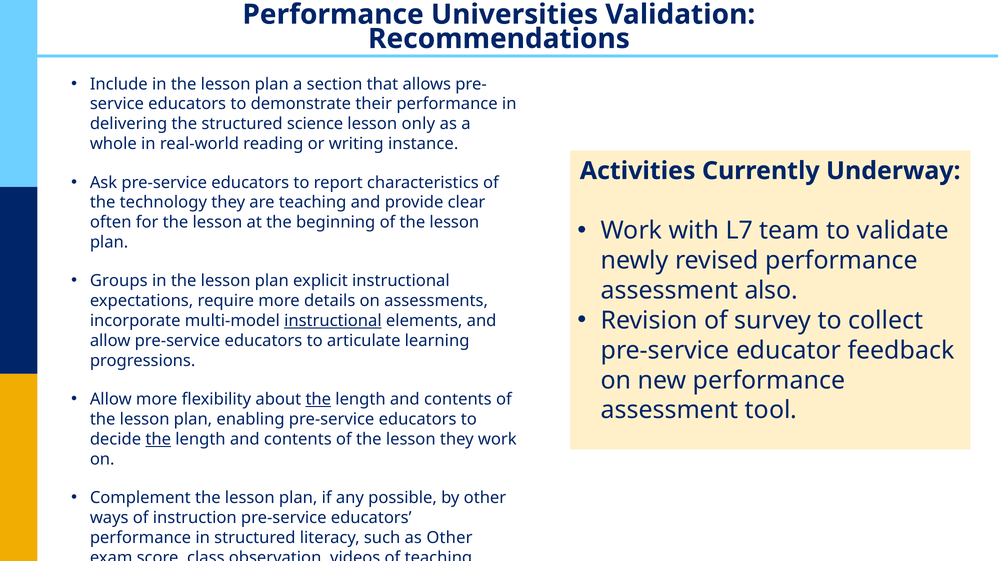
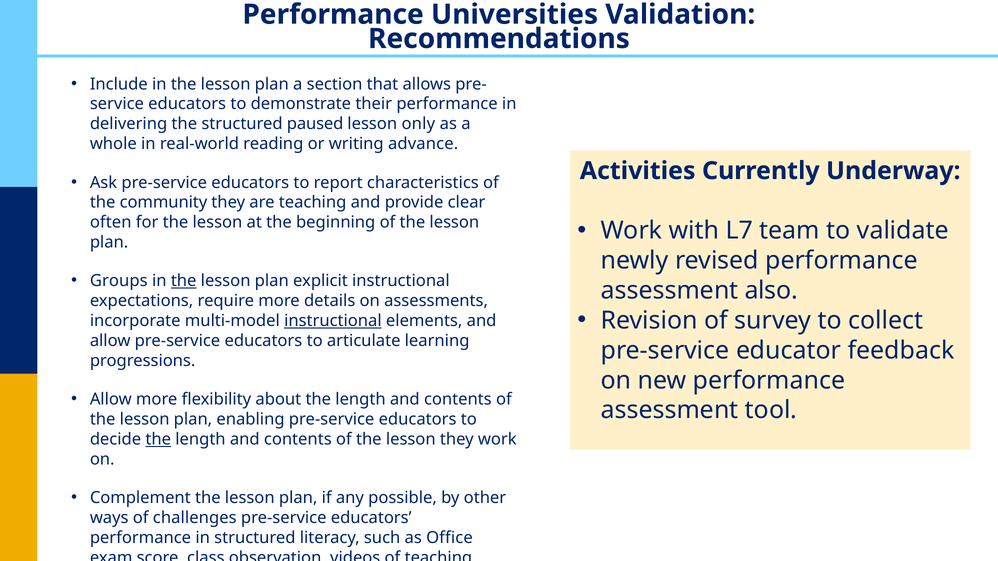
science: science -> paused (315, 124)
instance: instance -> advance (423, 144)
technology: technology -> community (163, 203)
the underline: none -> present (184, 281)
the underline: present -> none (318, 400)
instruction: instruction -> challenges (195, 518)
as Other: Other -> Office (449, 538)
